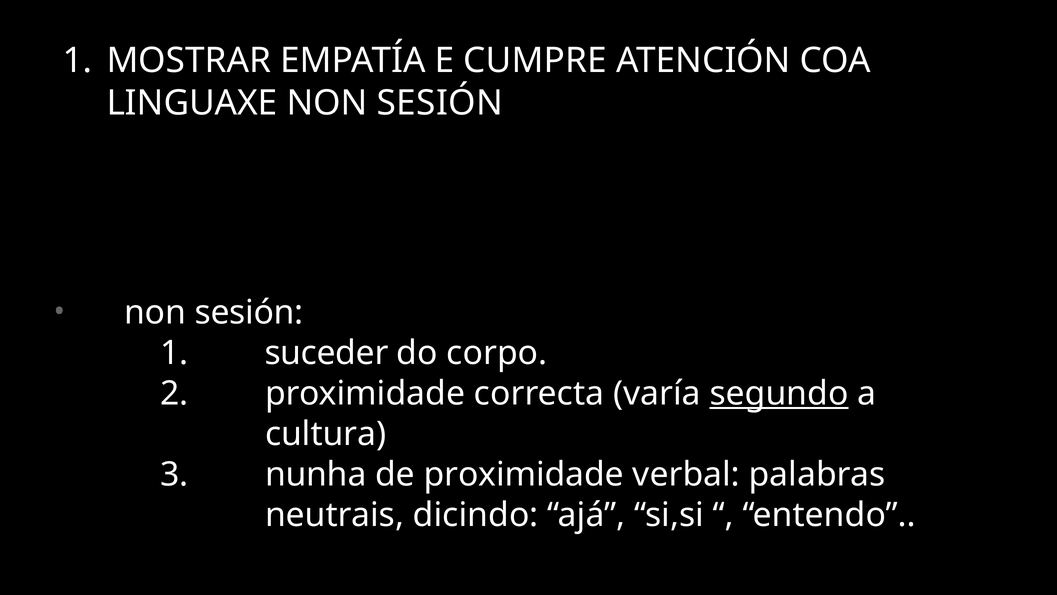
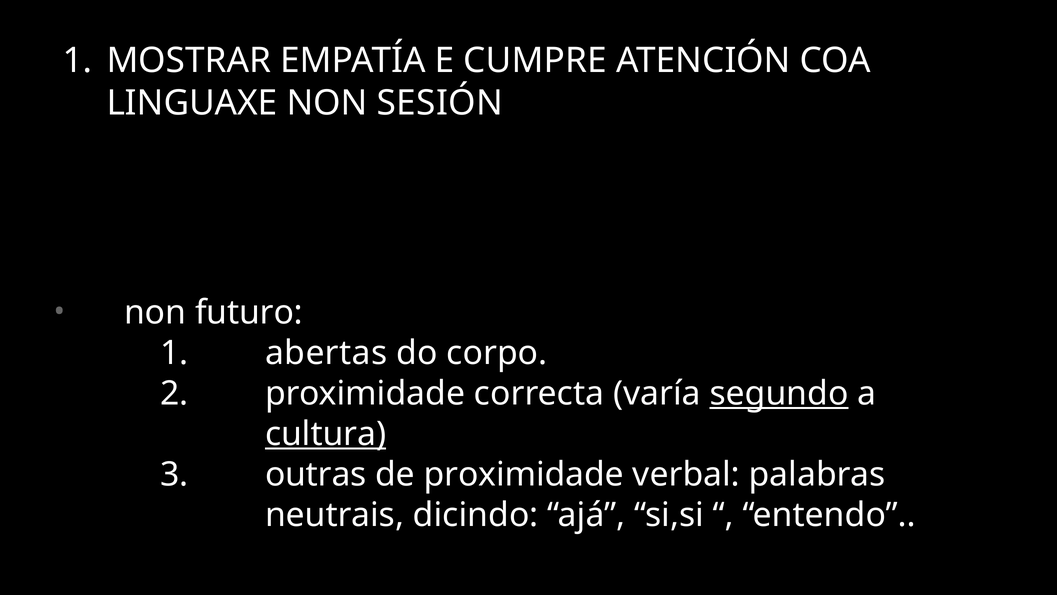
sesión: sesión -> futuro (249, 312)
suceder: suceder -> abertas (326, 353)
cultura underline: none -> present (326, 434)
nunha: nunha -> outras (316, 474)
